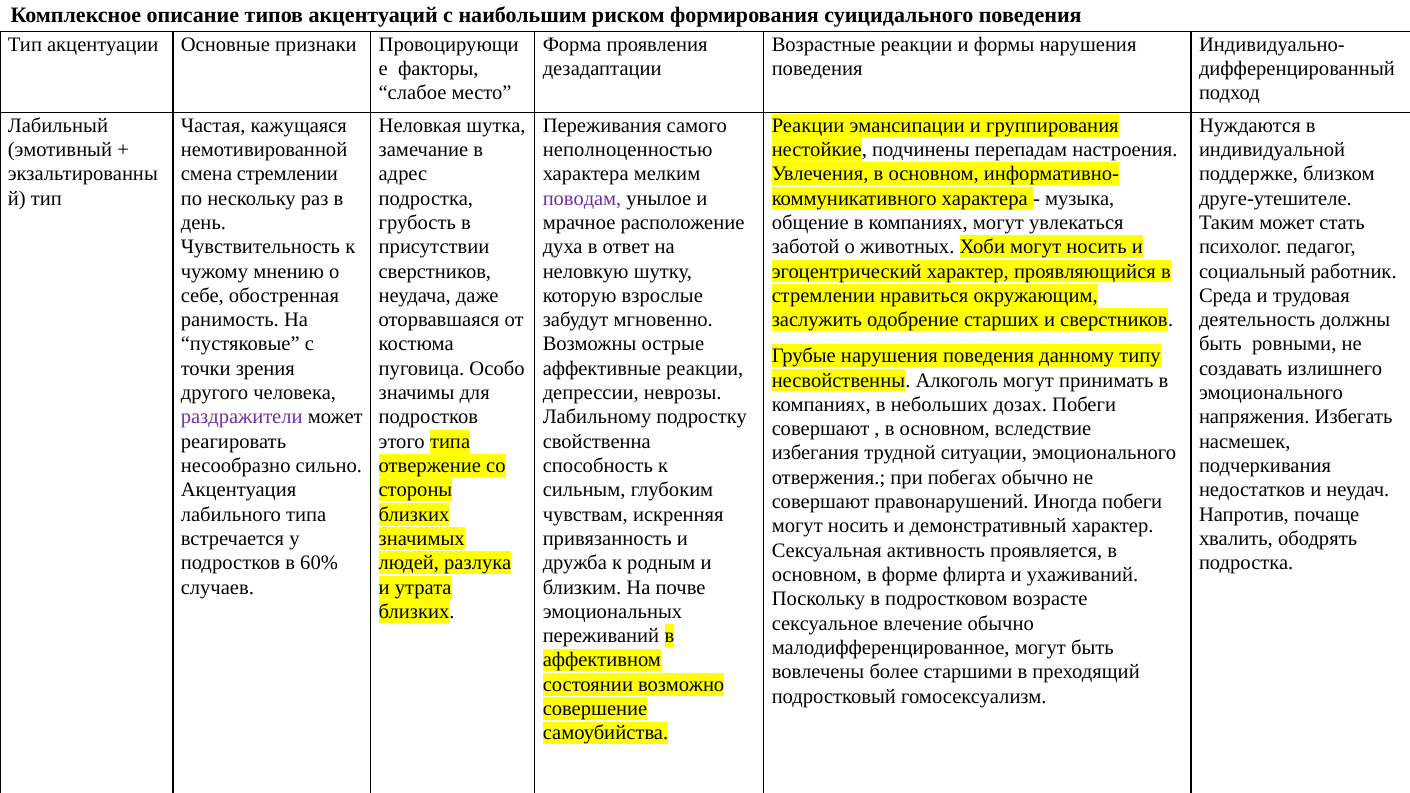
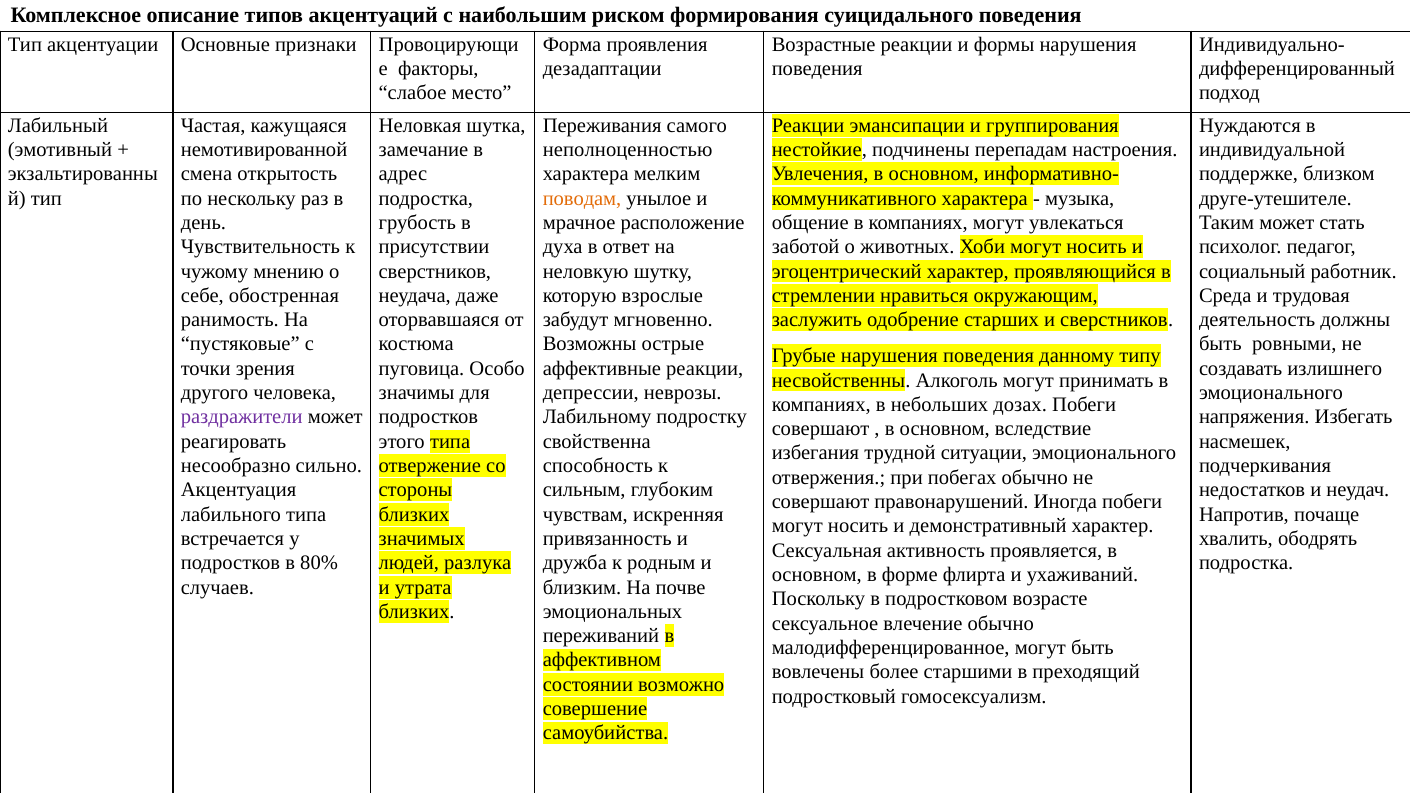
смена стремлении: стремлении -> открытость (287, 174)
поводам colour: purple -> orange (582, 198)
60%: 60% -> 80% (319, 563)
